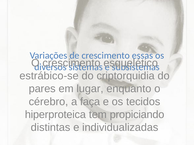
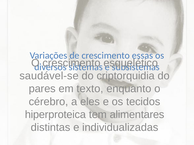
estrábico-se: estrábico-se -> saudável-se (49, 76)
lugar: lugar -> texto (90, 89)
faça: faça -> eles (90, 102)
propiciando: propiciando -> alimentares (137, 115)
